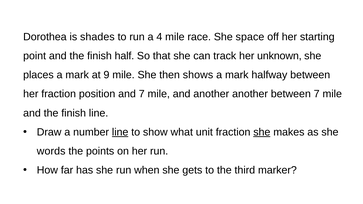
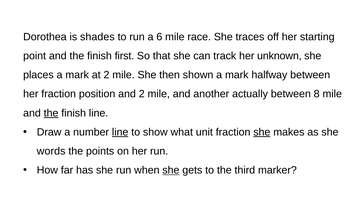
4: 4 -> 6 (159, 37)
space: space -> traces (250, 37)
half: half -> first (124, 56)
at 9: 9 -> 2 (107, 75)
shows: shows -> shown (198, 75)
and 7: 7 -> 2 (142, 94)
another another: another -> actually (250, 94)
between 7: 7 -> 8 (317, 94)
the underline: none -> present (51, 113)
she underline: none -> present (171, 170)
